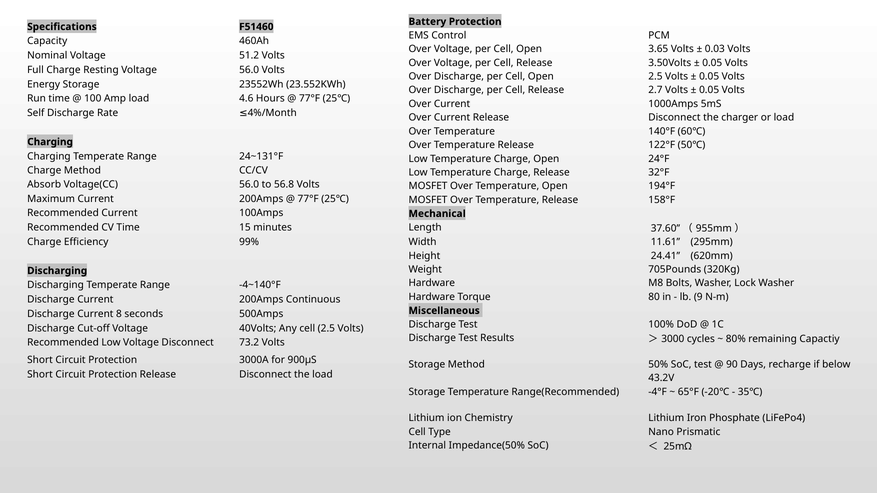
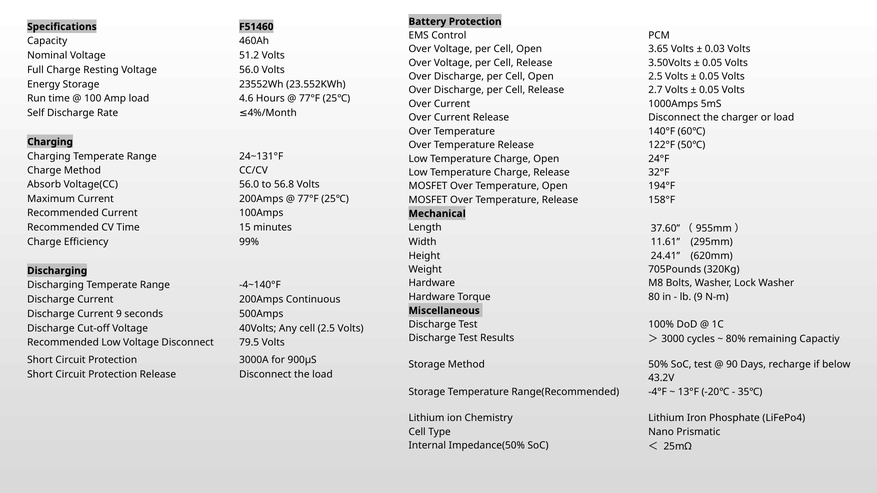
Current 8: 8 -> 9 (119, 314)
73.2: 73.2 -> 79.5 (249, 343)
65°F: 65°F -> 13°F (688, 392)
